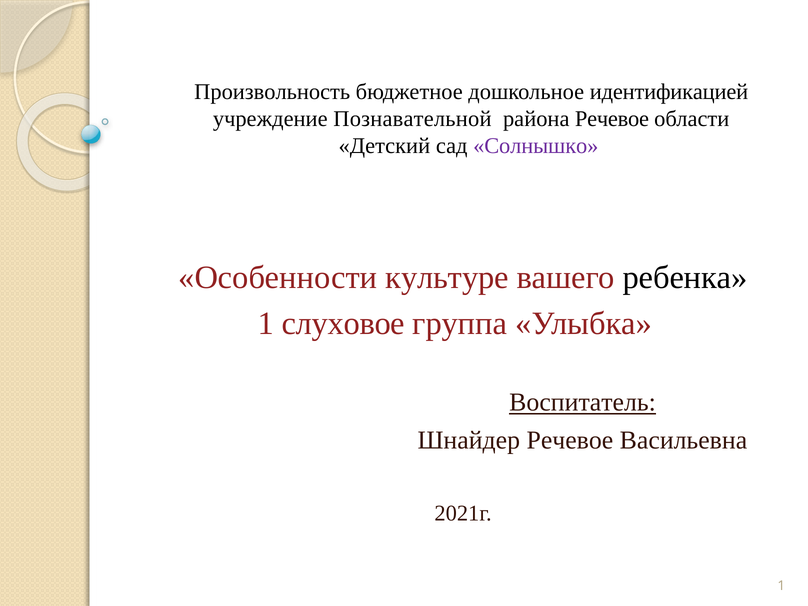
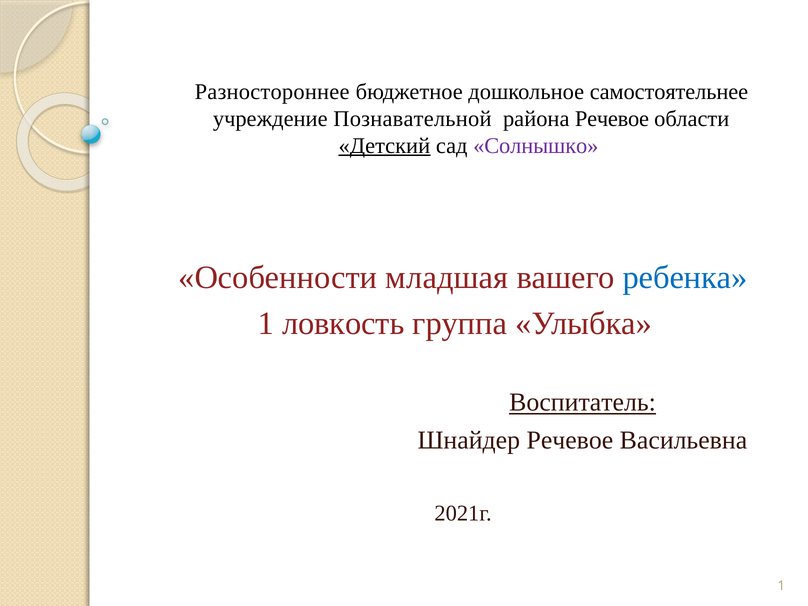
Произвольность: Произвольность -> Разностороннее (272, 92)
идентификацией: идентификацией -> самостоятельнее (669, 92)
Детский underline: none -> present (384, 146)
культуре: культуре -> младшая (447, 278)
ребенка colour: black -> blue (685, 278)
слуховое: слуховое -> ловкость (343, 323)
